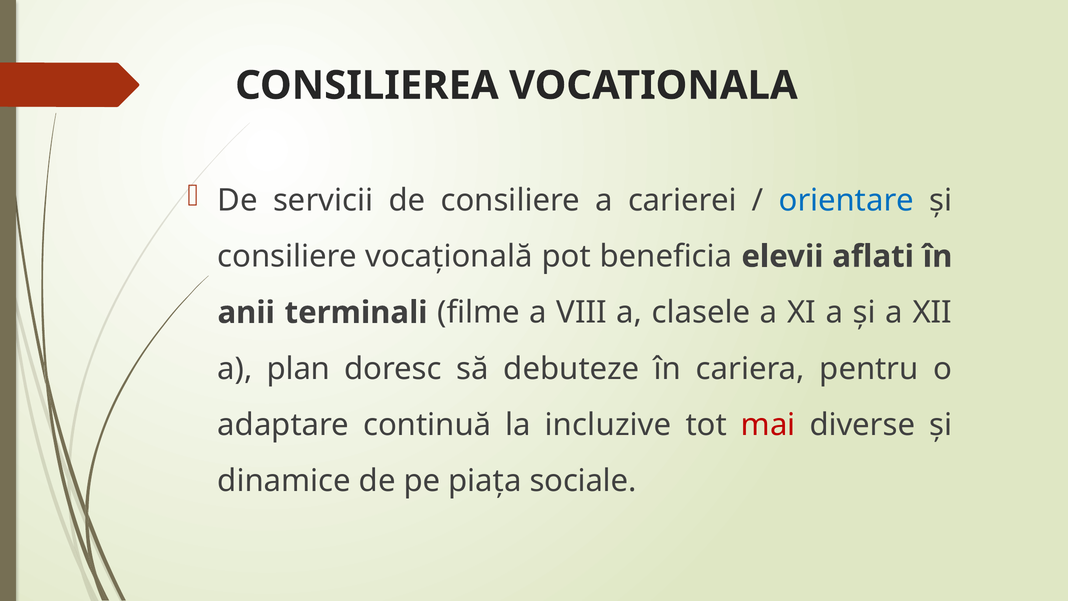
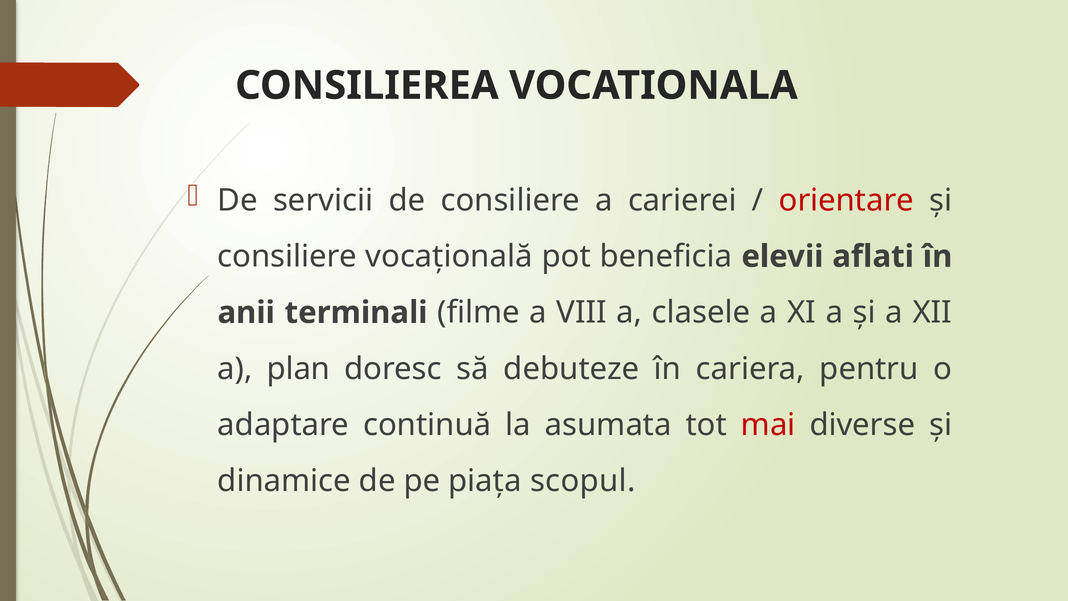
orientare colour: blue -> red (846, 200)
incluzive: incluzive -> asumata (608, 425)
sociale: sociale -> scopul (583, 481)
